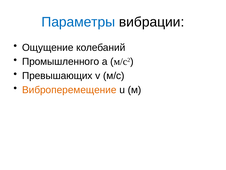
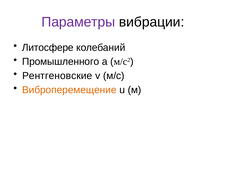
Параметры colour: blue -> purple (78, 22)
Ощущение: Ощущение -> Литосфере (48, 47)
Превышающих: Превышающих -> Рентгеновские (57, 76)
